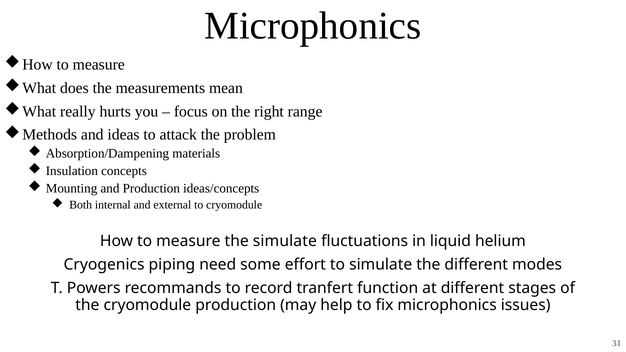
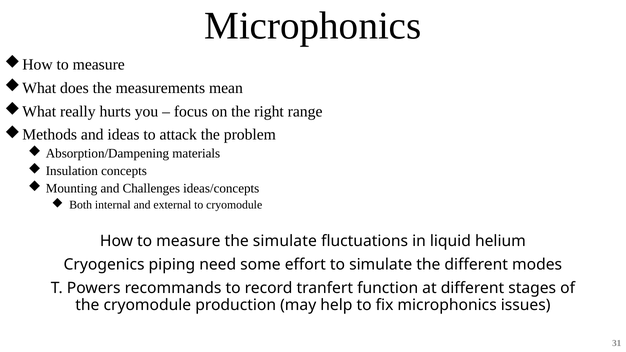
and Production: Production -> Challenges (151, 188)
